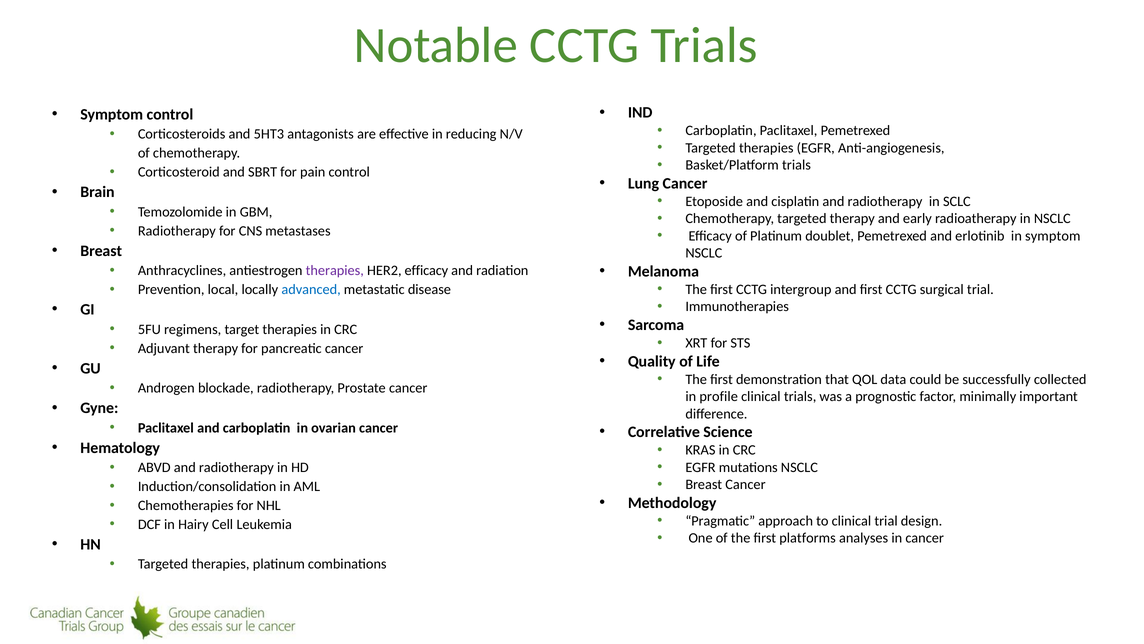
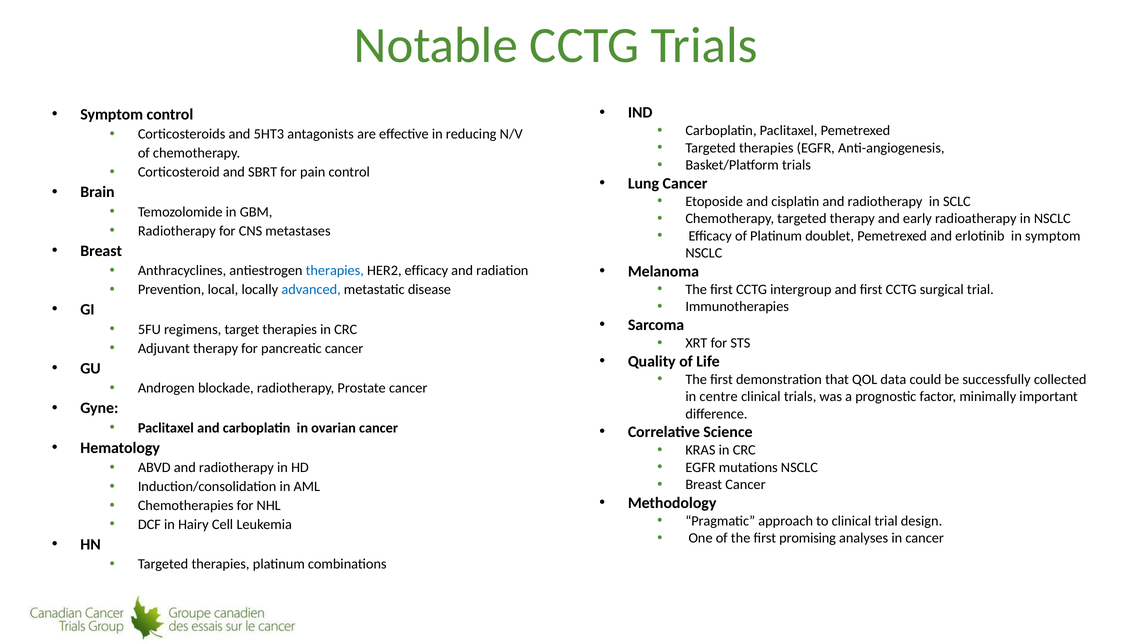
therapies colour: purple -> blue (335, 270)
profile: profile -> centre (719, 396)
platforms: platforms -> promising (808, 538)
